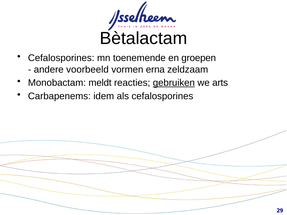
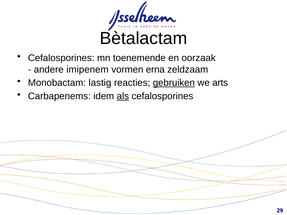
groepen: groepen -> oorzaak (199, 58)
voorbeeld: voorbeeld -> imipenem (87, 70)
meldt: meldt -> lastig (100, 83)
als underline: none -> present (123, 96)
